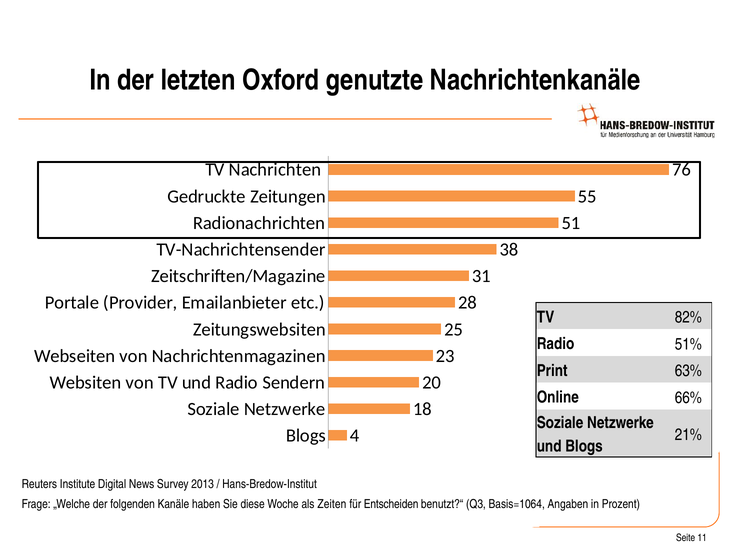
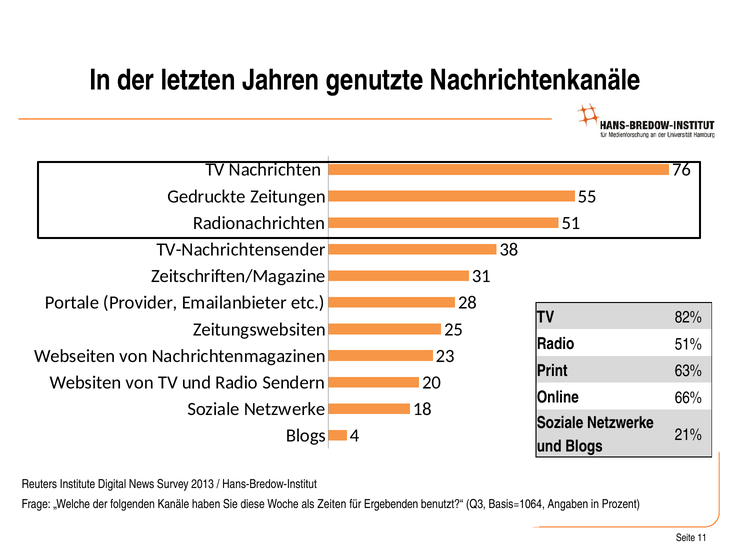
Oxford: Oxford -> Jahren (281, 80)
Entscheiden: Entscheiden -> Ergebenden (391, 504)
